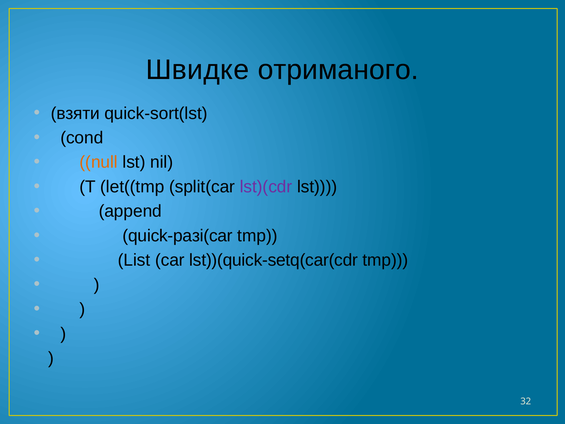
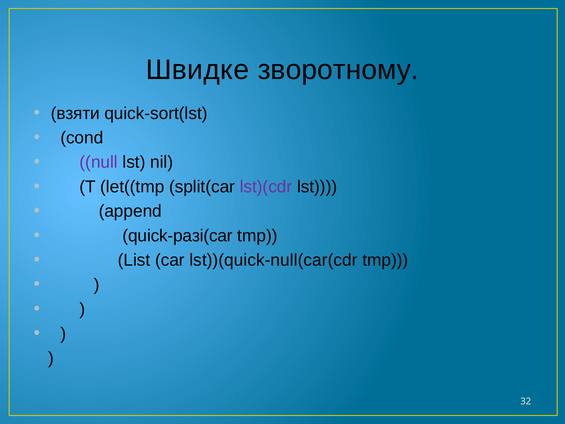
отриманого: отриманого -> зворотному (338, 70)
null colour: orange -> purple (99, 162)
lst))(quick-setq(car(cdr: lst))(quick-setq(car(cdr -> lst))(quick-null(car(cdr (274, 260)
